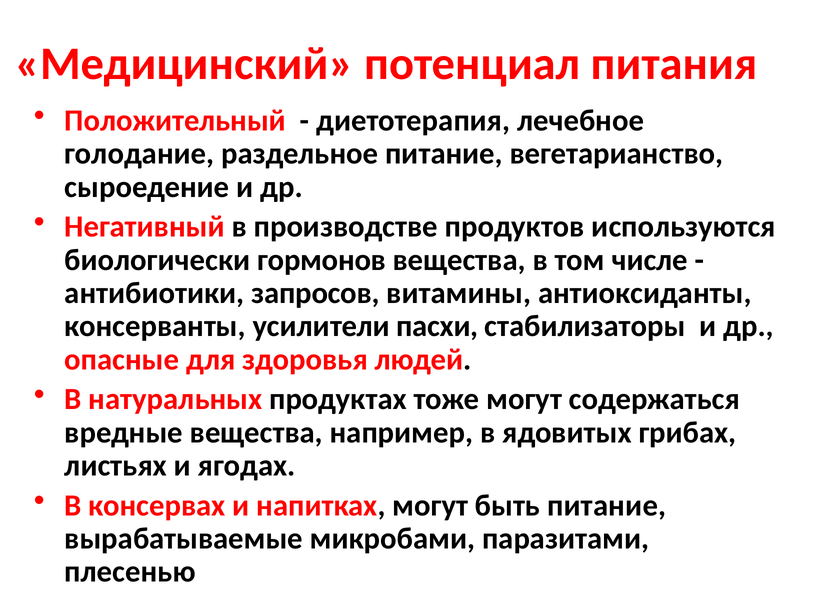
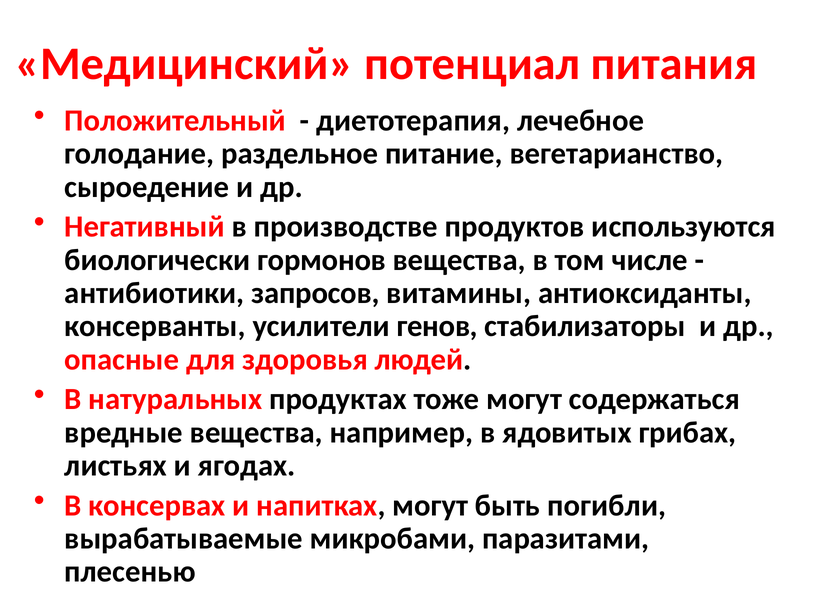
пасхи: пасхи -> генов (437, 326)
быть питание: питание -> погибли (607, 505)
